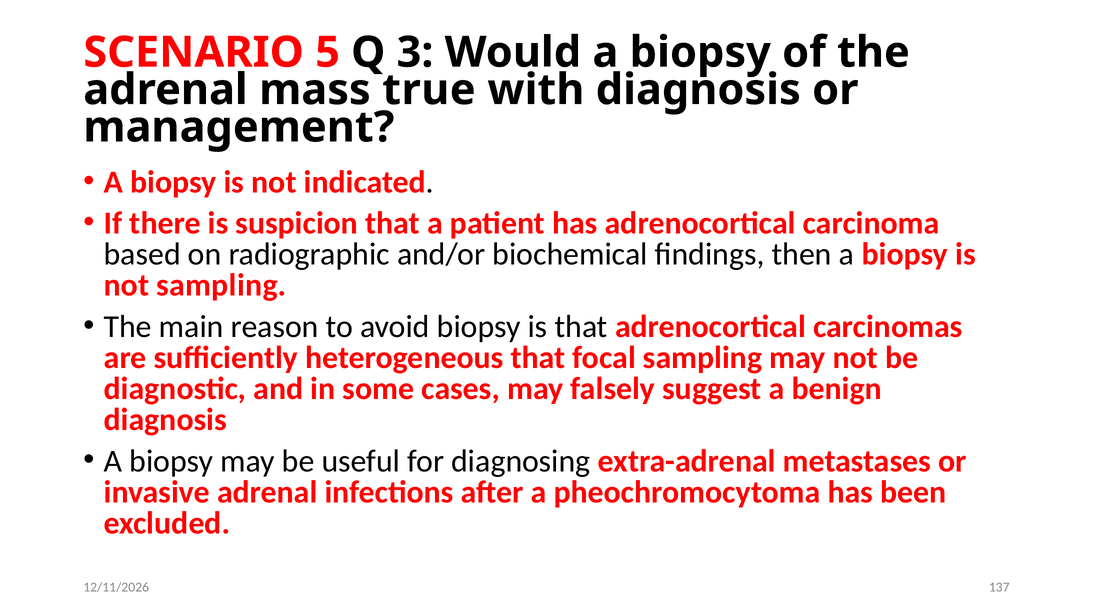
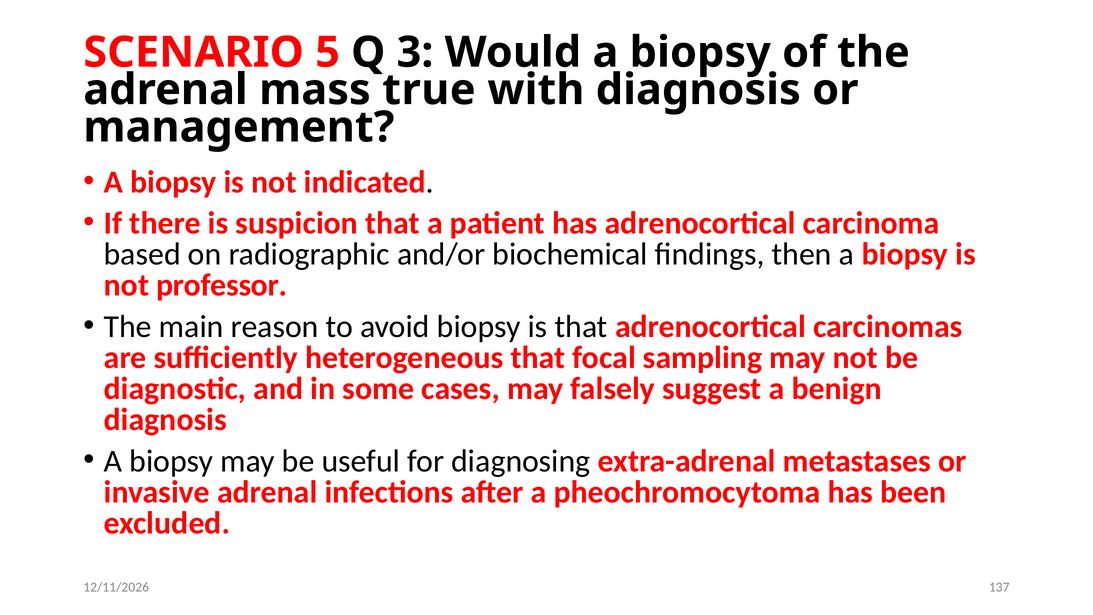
not sampling: sampling -> professor (222, 285)
